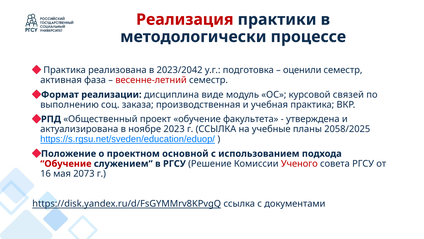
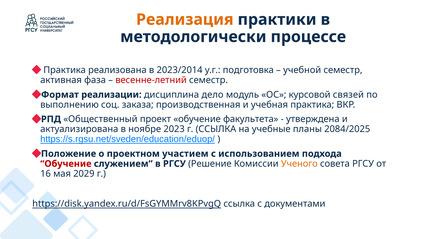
Реализация colour: red -> orange (185, 20)
2023/2042: 2023/2042 -> 2023/2014 (180, 70)
оценили: оценили -> учебной (302, 70)
виде: виде -> дело (213, 94)
2058/2025: 2058/2025 -> 2084/2025 (347, 129)
основной: основной -> участием (185, 153)
Ученого colour: red -> orange (299, 163)
2073: 2073 -> 2029 (84, 173)
